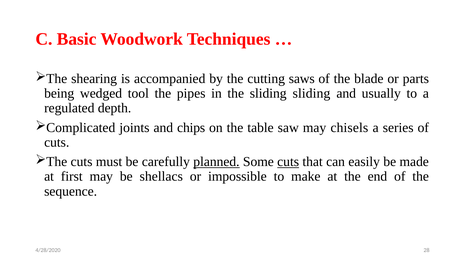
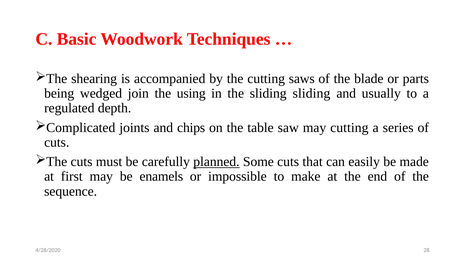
tool: tool -> join (138, 93)
pipes: pipes -> using (191, 93)
may chisels: chisels -> cutting (349, 127)
cuts underline: present -> none (288, 162)
shellacs: shellacs -> enamels (161, 176)
